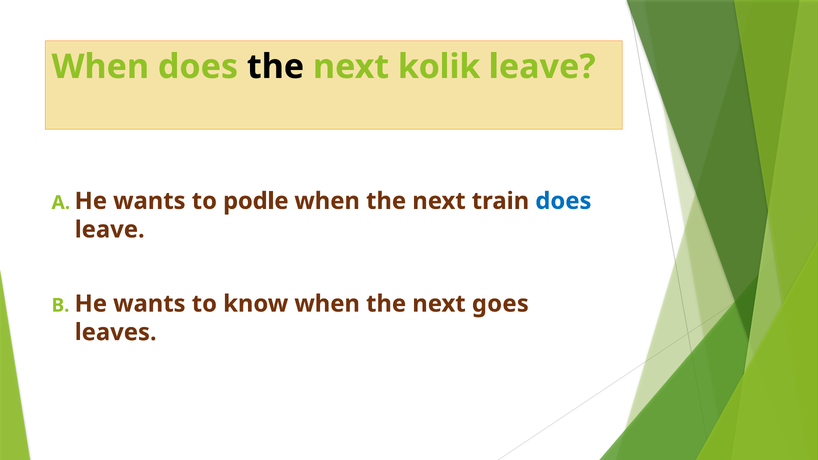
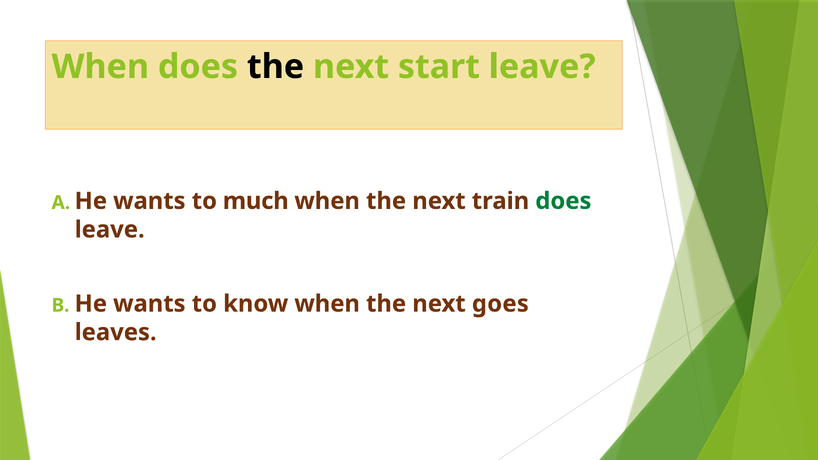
kolik: kolik -> start (439, 67)
podle: podle -> much (256, 201)
does colour: blue -> green (563, 201)
